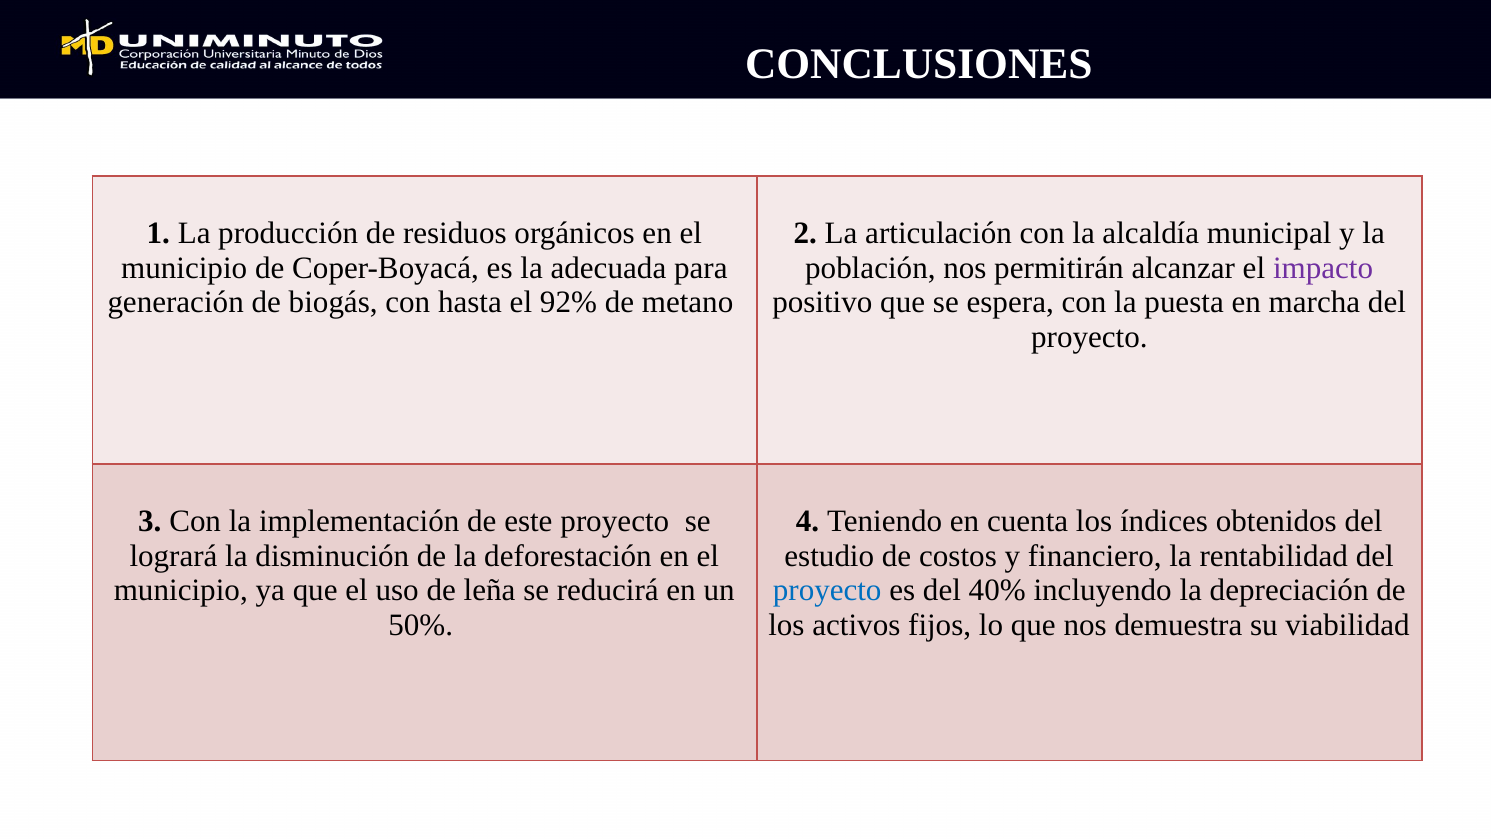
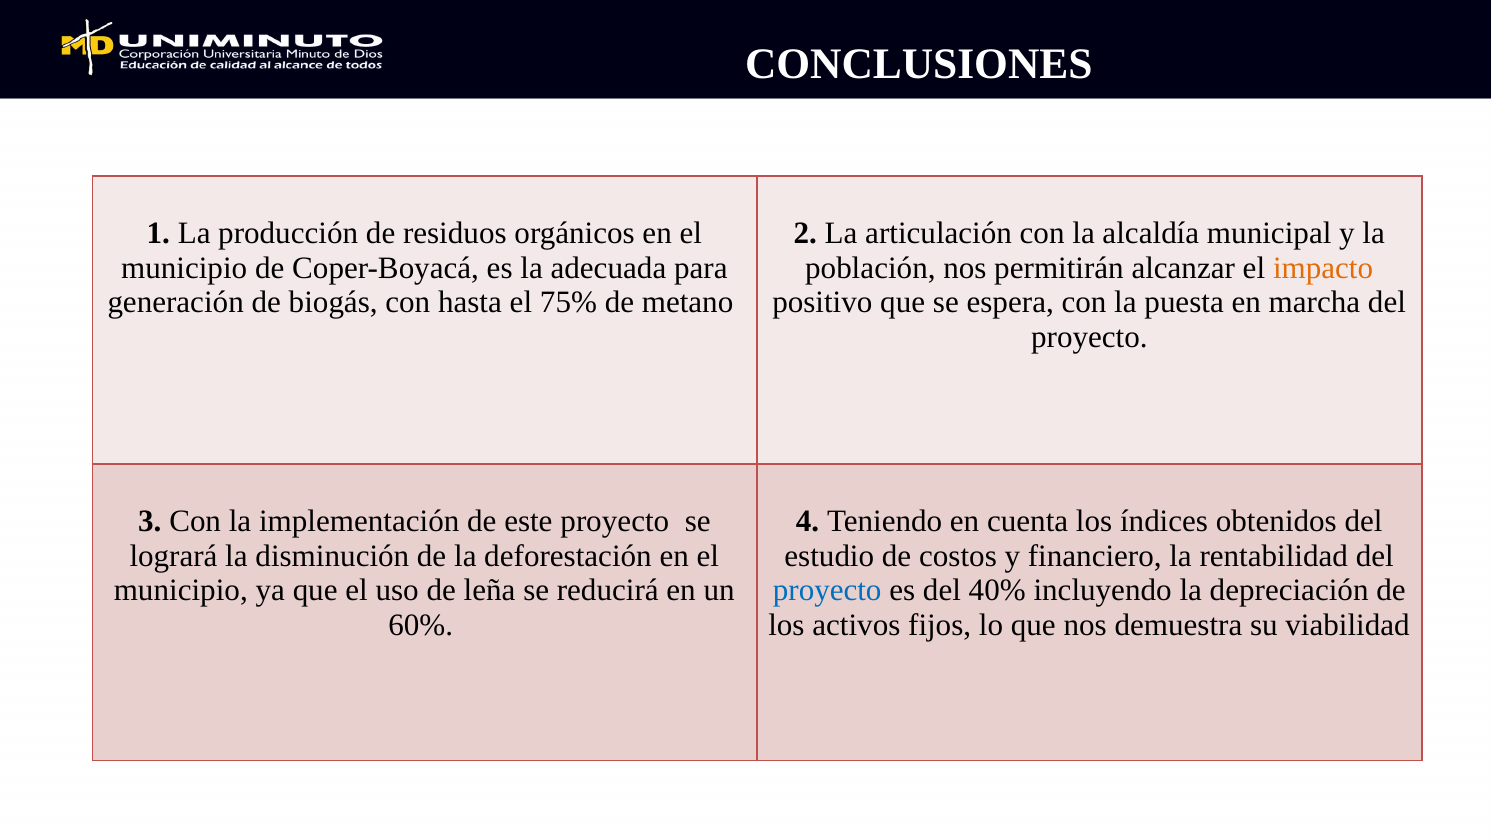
impacto colour: purple -> orange (1323, 268)
92%: 92% -> 75% (568, 303)
50%: 50% -> 60% (421, 625)
